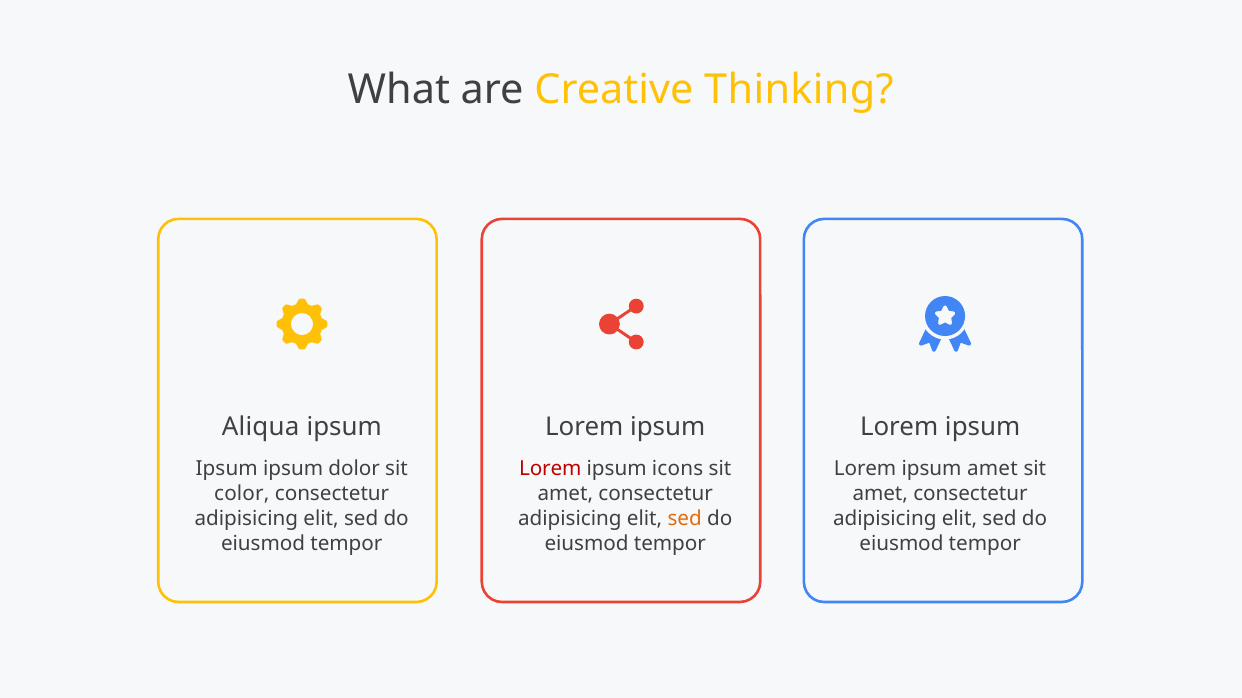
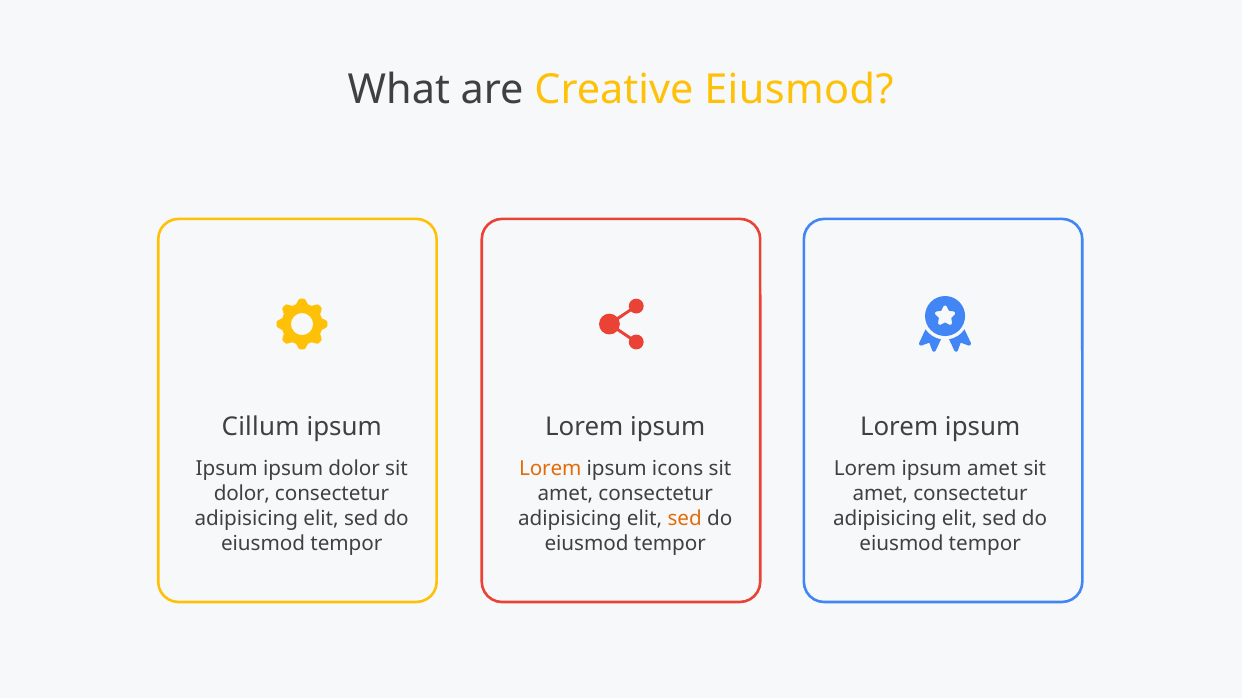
Creative Thinking: Thinking -> Eiusmod (799, 90)
Aliqua: Aliqua -> Cillum (261, 427)
Lorem colour: red -> orange (550, 469)
color: color -> dolor (242, 494)
